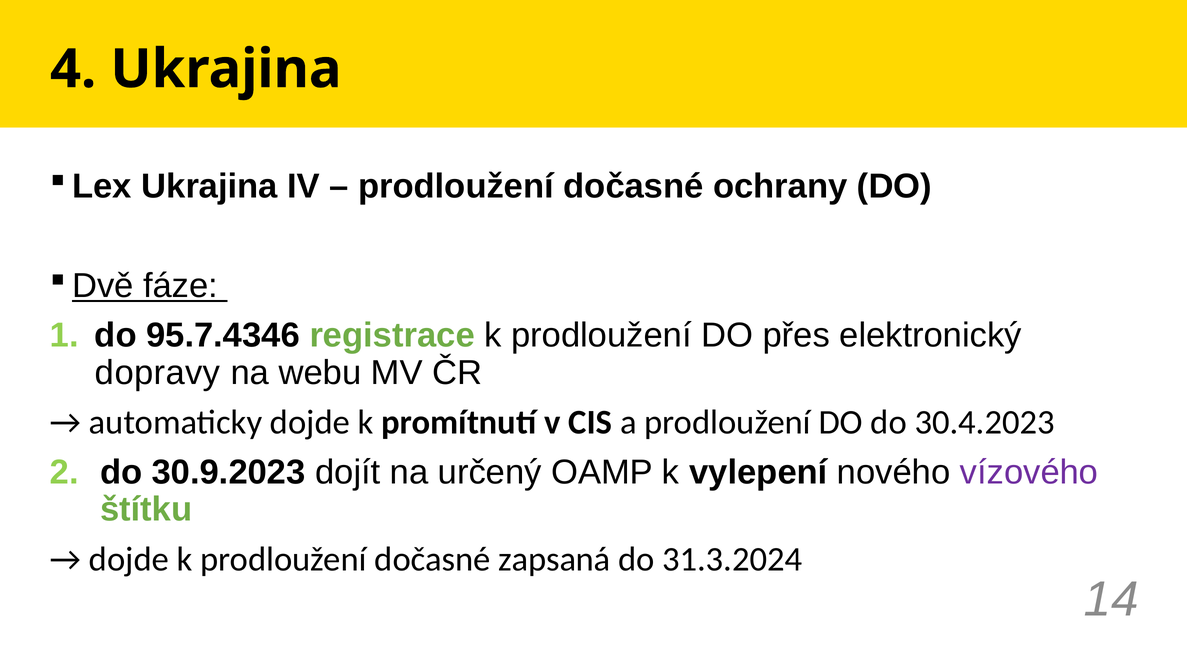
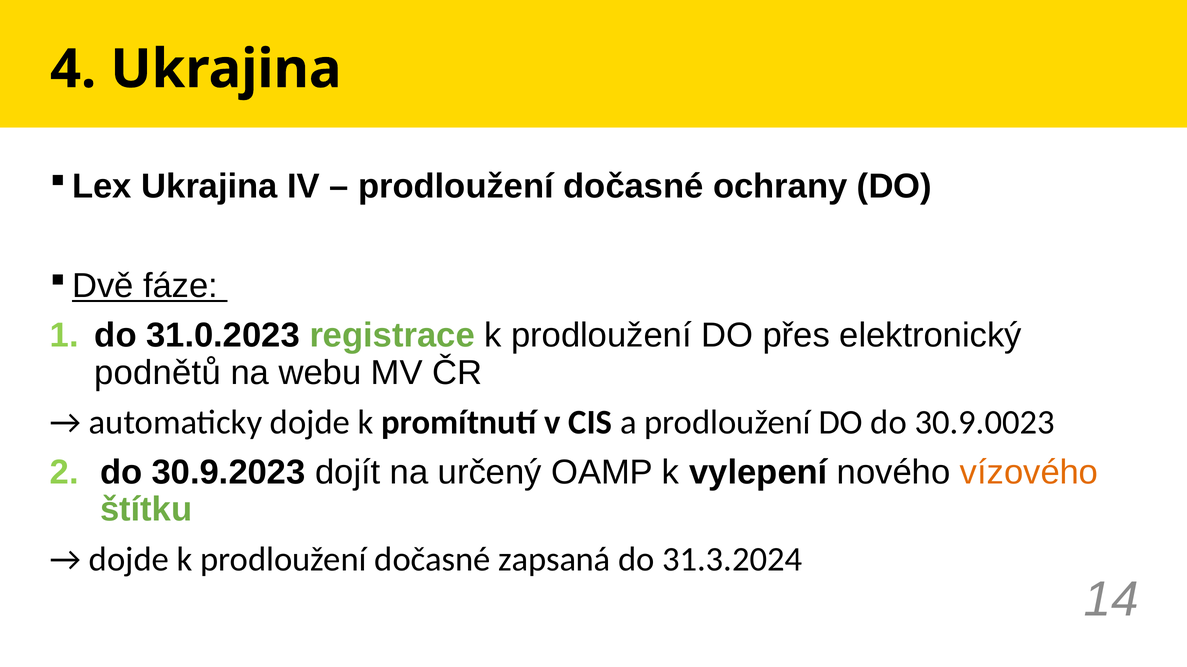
95.7.4346: 95.7.4346 -> 31.0.2023 (223, 336)
dopravy: dopravy -> podnětů (158, 373)
30.4.2023: 30.4.2023 -> 30.9.0023 (985, 423)
vízového colour: purple -> orange (1029, 473)
